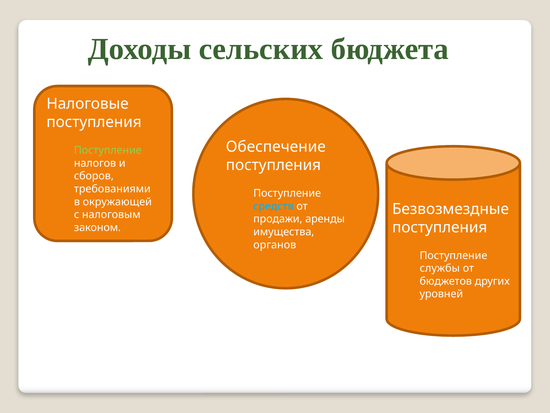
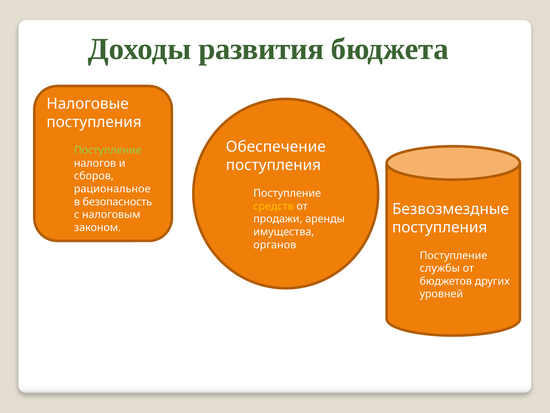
сельских: сельских -> развития (261, 49)
требованиями: требованиями -> рациональное (112, 189)
окружающей: окружающей -> безопасность (117, 202)
средств colour: light blue -> yellow (274, 206)
